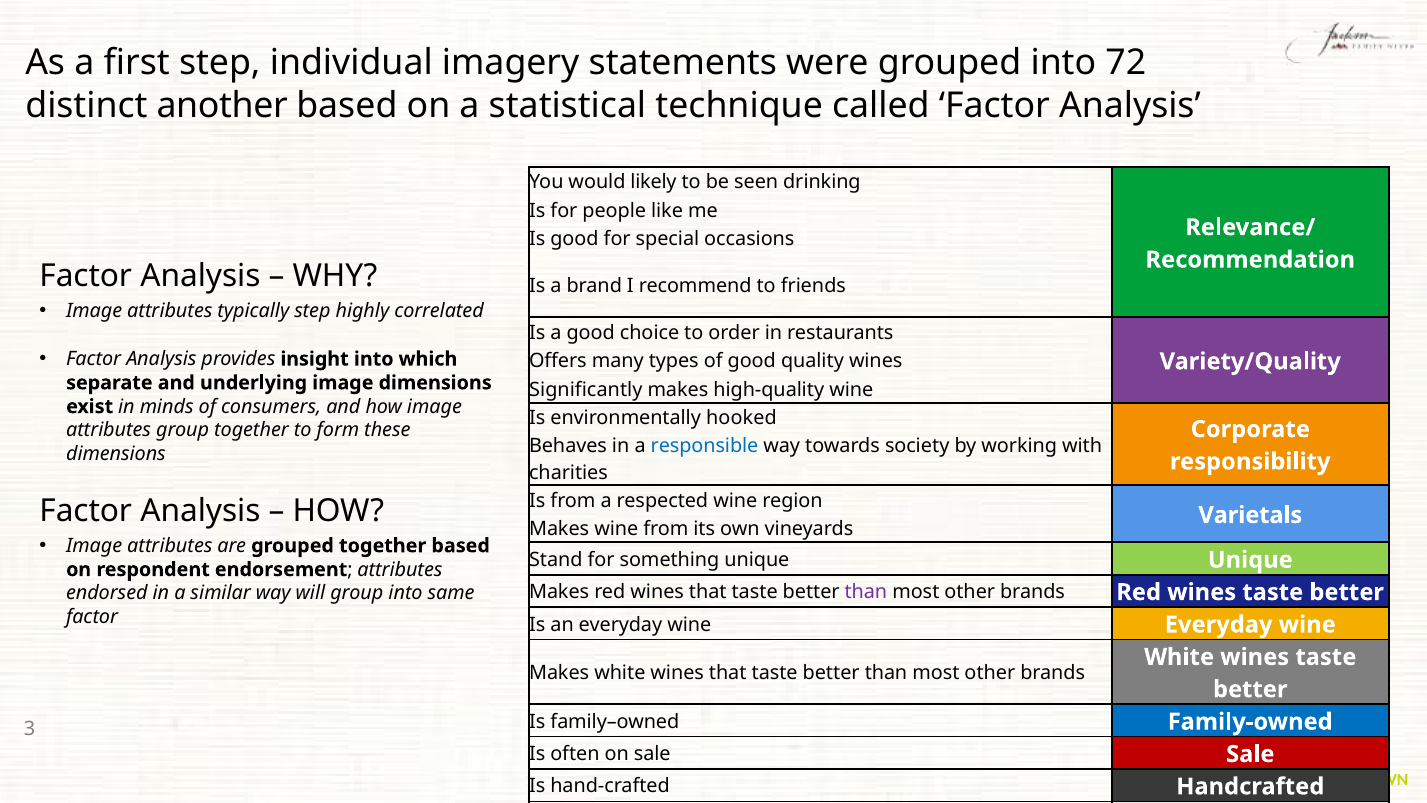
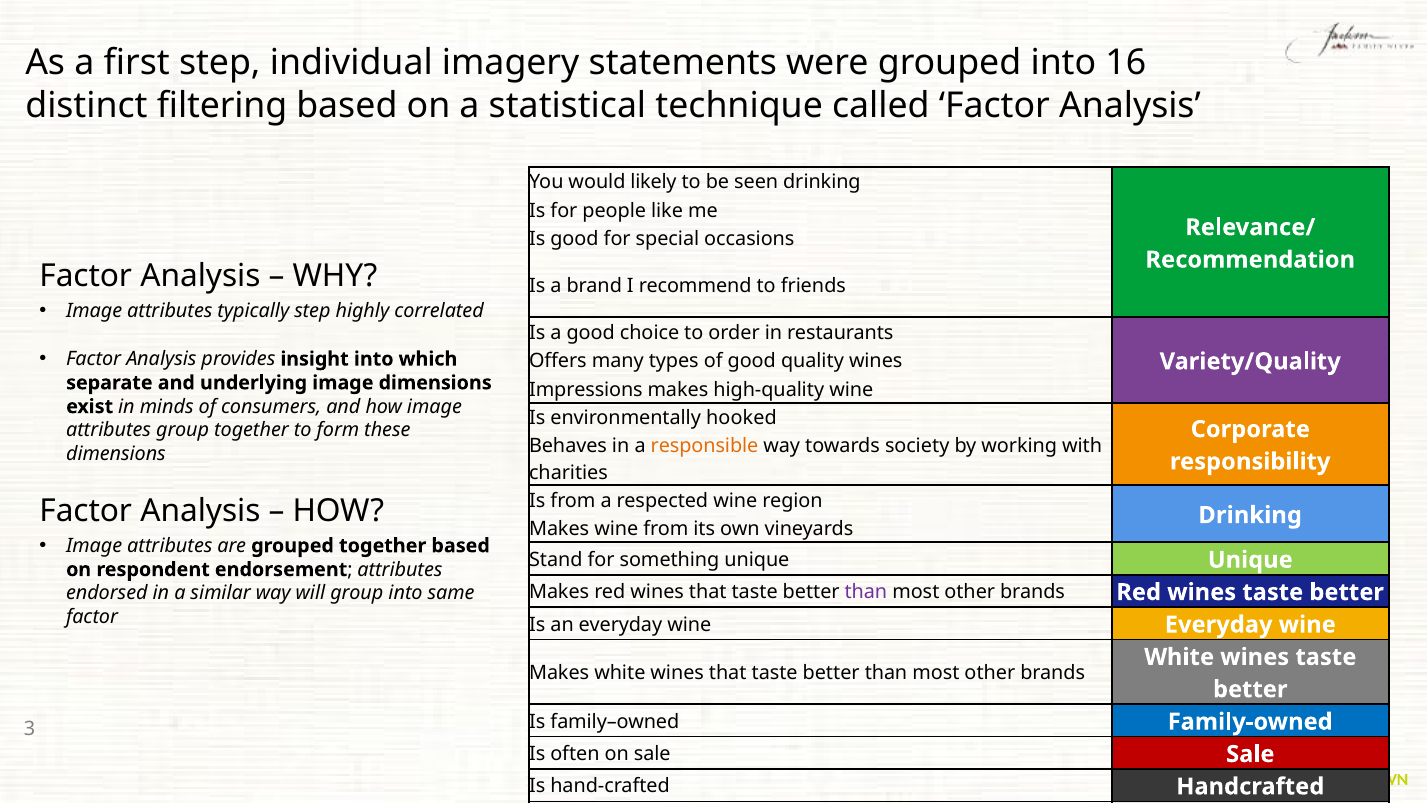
72: 72 -> 16 (1126, 63)
another: another -> filtering (222, 106)
Significantly: Significantly -> Impressions (586, 390)
responsible colour: blue -> orange (705, 446)
Varietals: Varietals -> Drinking (1250, 515)
